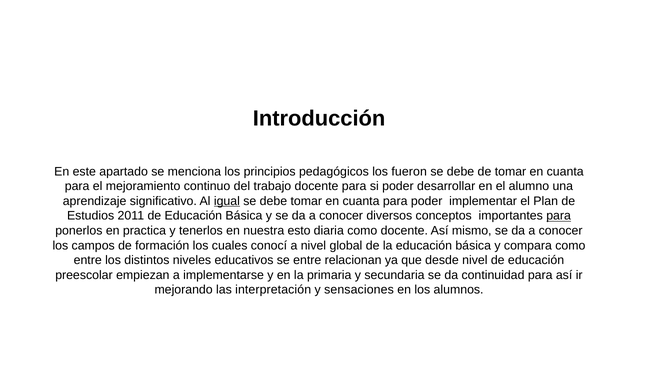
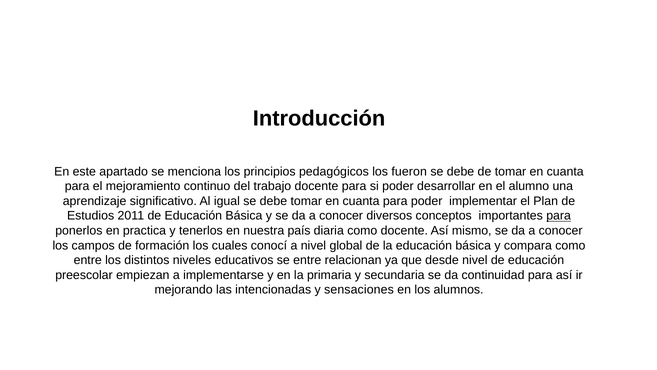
igual underline: present -> none (227, 201)
esto: esto -> país (299, 230)
interpretación: interpretación -> intencionadas (273, 289)
